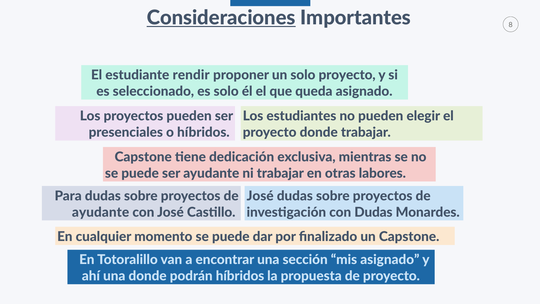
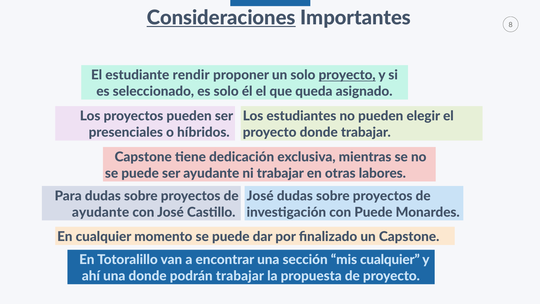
proyecto underline: none -> present (347, 75)
con Dudas: Dudas -> Puede (373, 212)
mis asignado: asignado -> cualquier (390, 260)
podrán híbridos: híbridos -> trabajar (240, 276)
